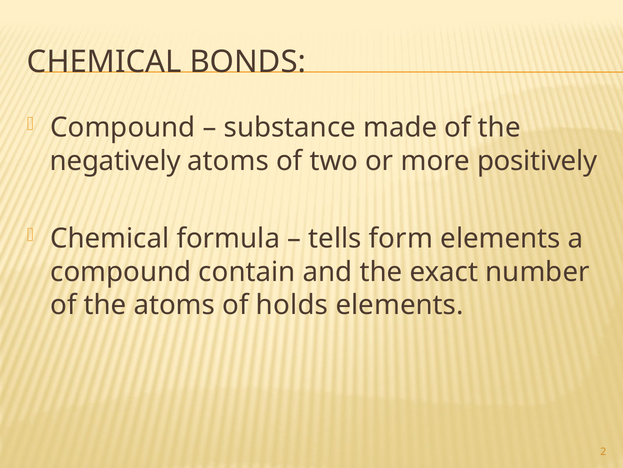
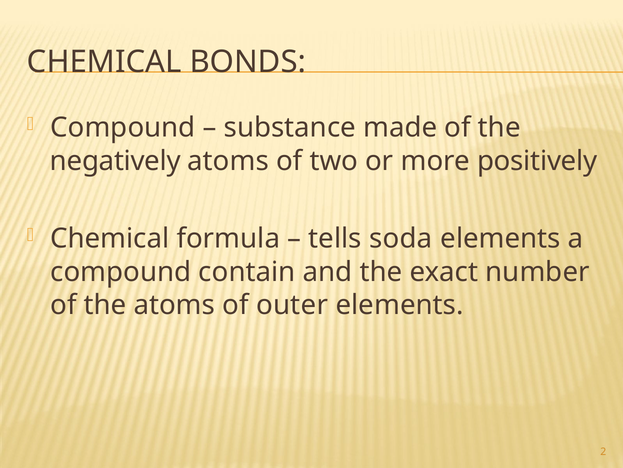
form: form -> soda (401, 238)
holds: holds -> outer (292, 305)
